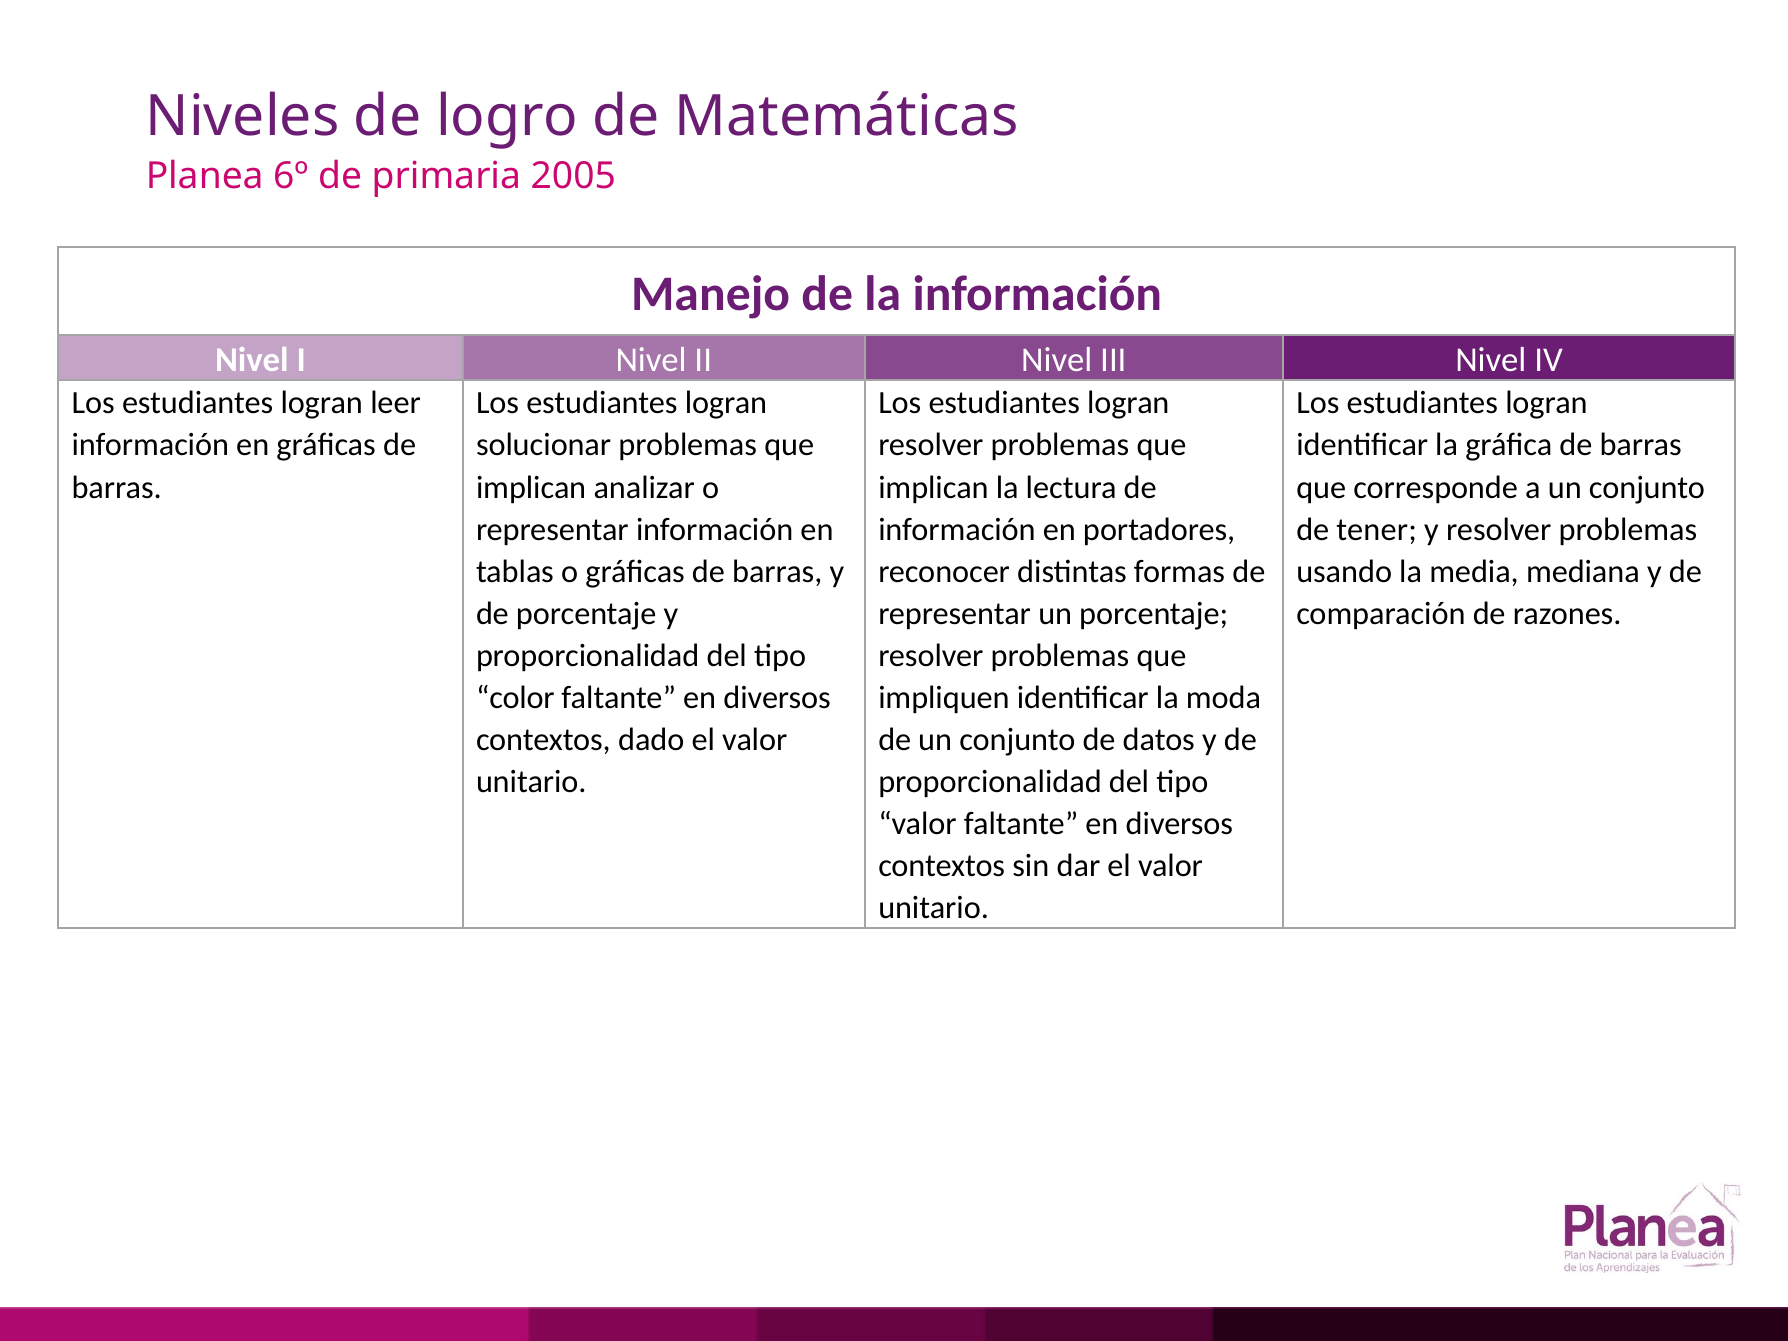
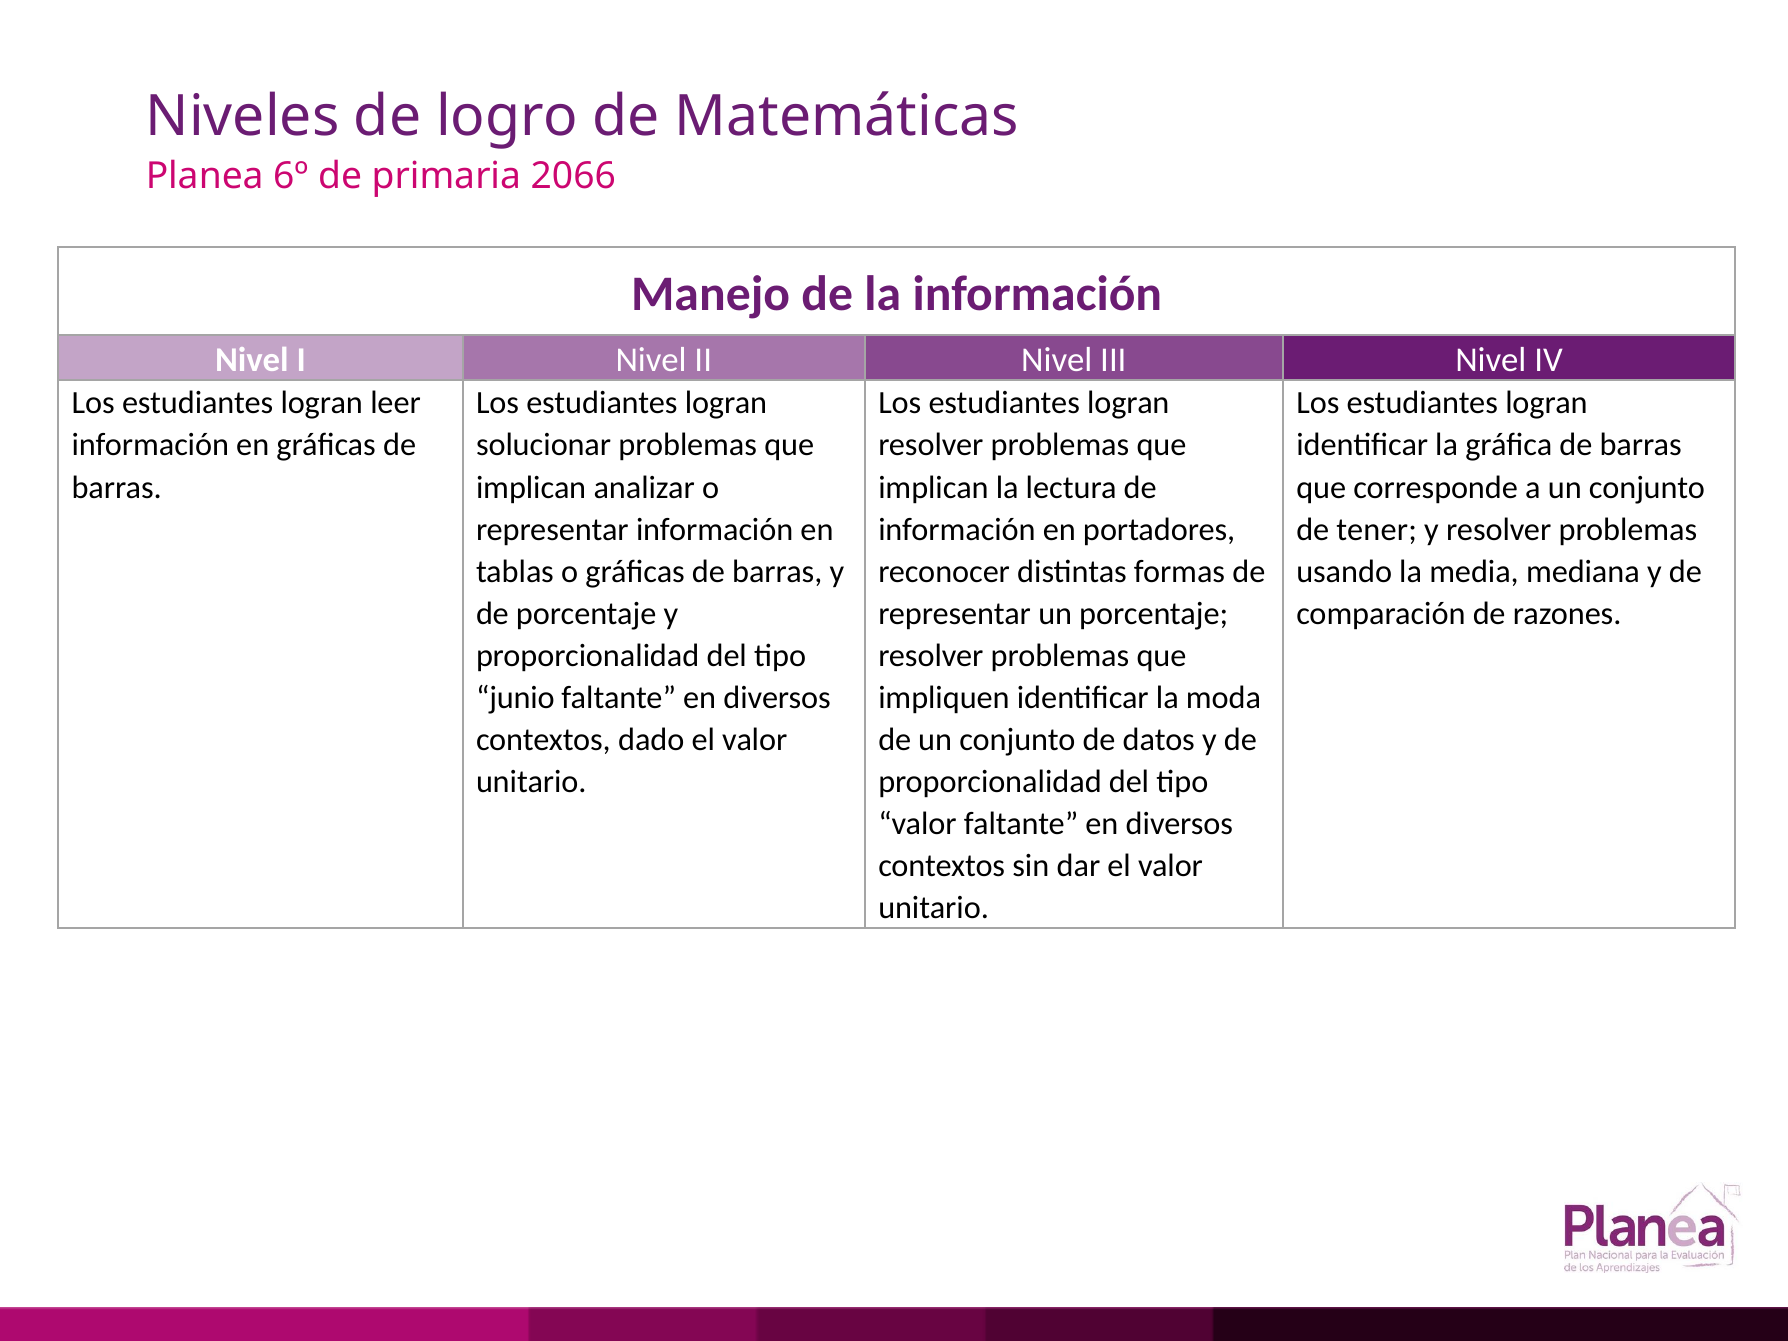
2005: 2005 -> 2066 (573, 176)
color: color -> junio (515, 698)
